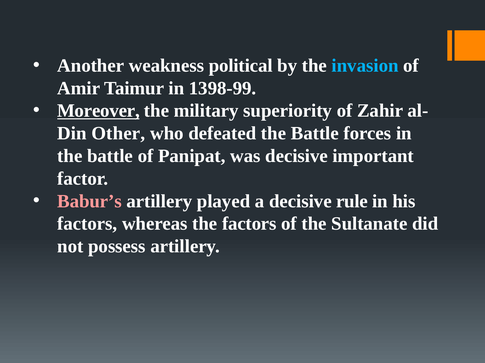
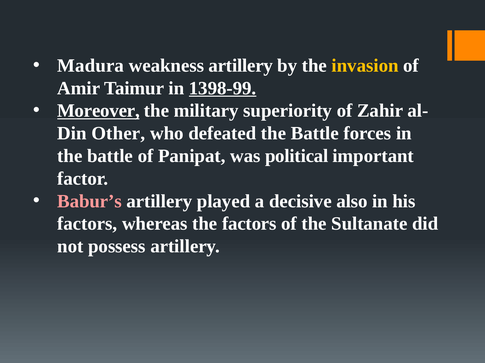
Another: Another -> Madura (91, 66)
weakness political: political -> artillery (241, 66)
invasion colour: light blue -> yellow (365, 66)
1398-99 underline: none -> present (223, 88)
was decisive: decisive -> political (297, 156)
rule: rule -> also (352, 202)
